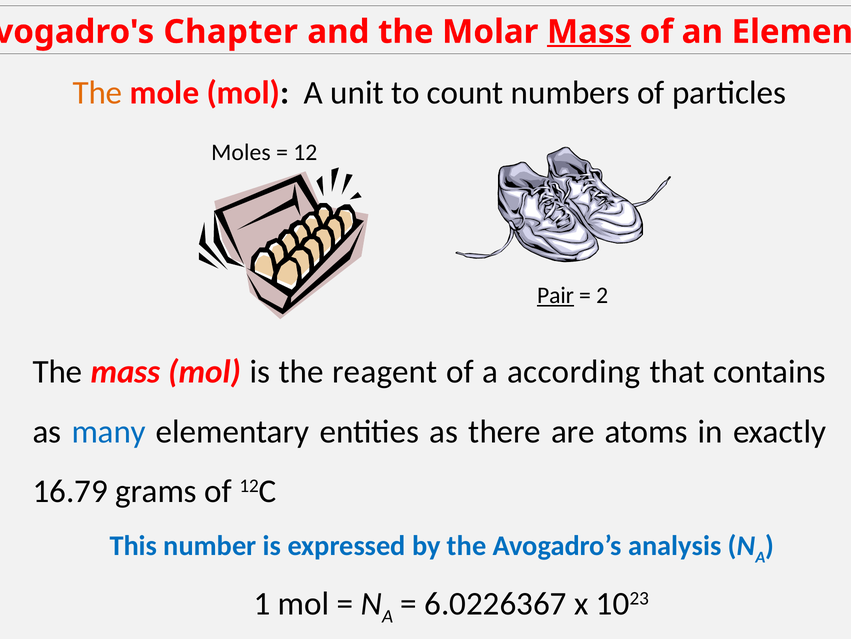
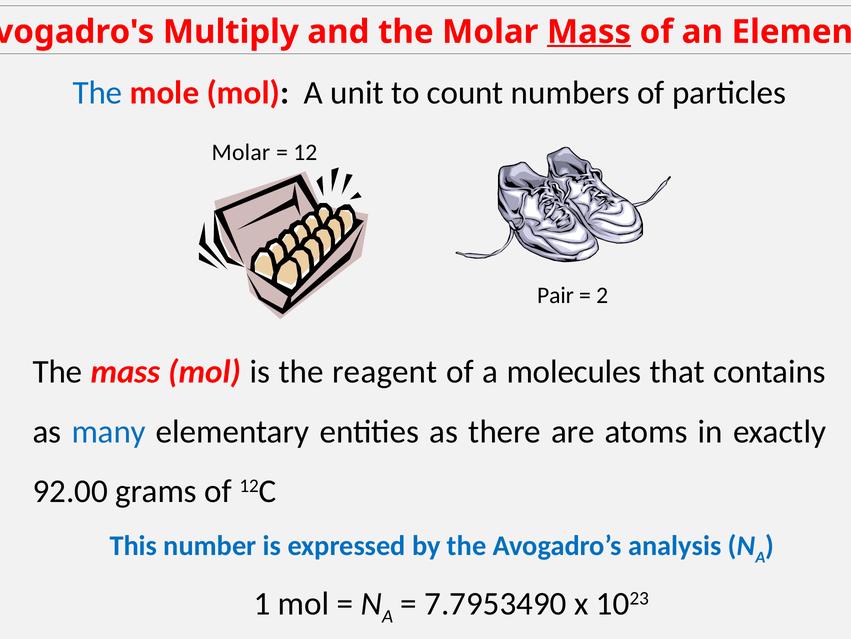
Chapter: Chapter -> Multiply (231, 32)
The colour: orange -> blue (97, 93)
Moles: Moles -> Molar (241, 152)
Pair underline: present -> none (556, 295)
according: according -> molecules (574, 372)
16.79: 16.79 -> 92.00 (70, 491)
6.0226367: 6.0226367 -> 7.7953490 (496, 603)
